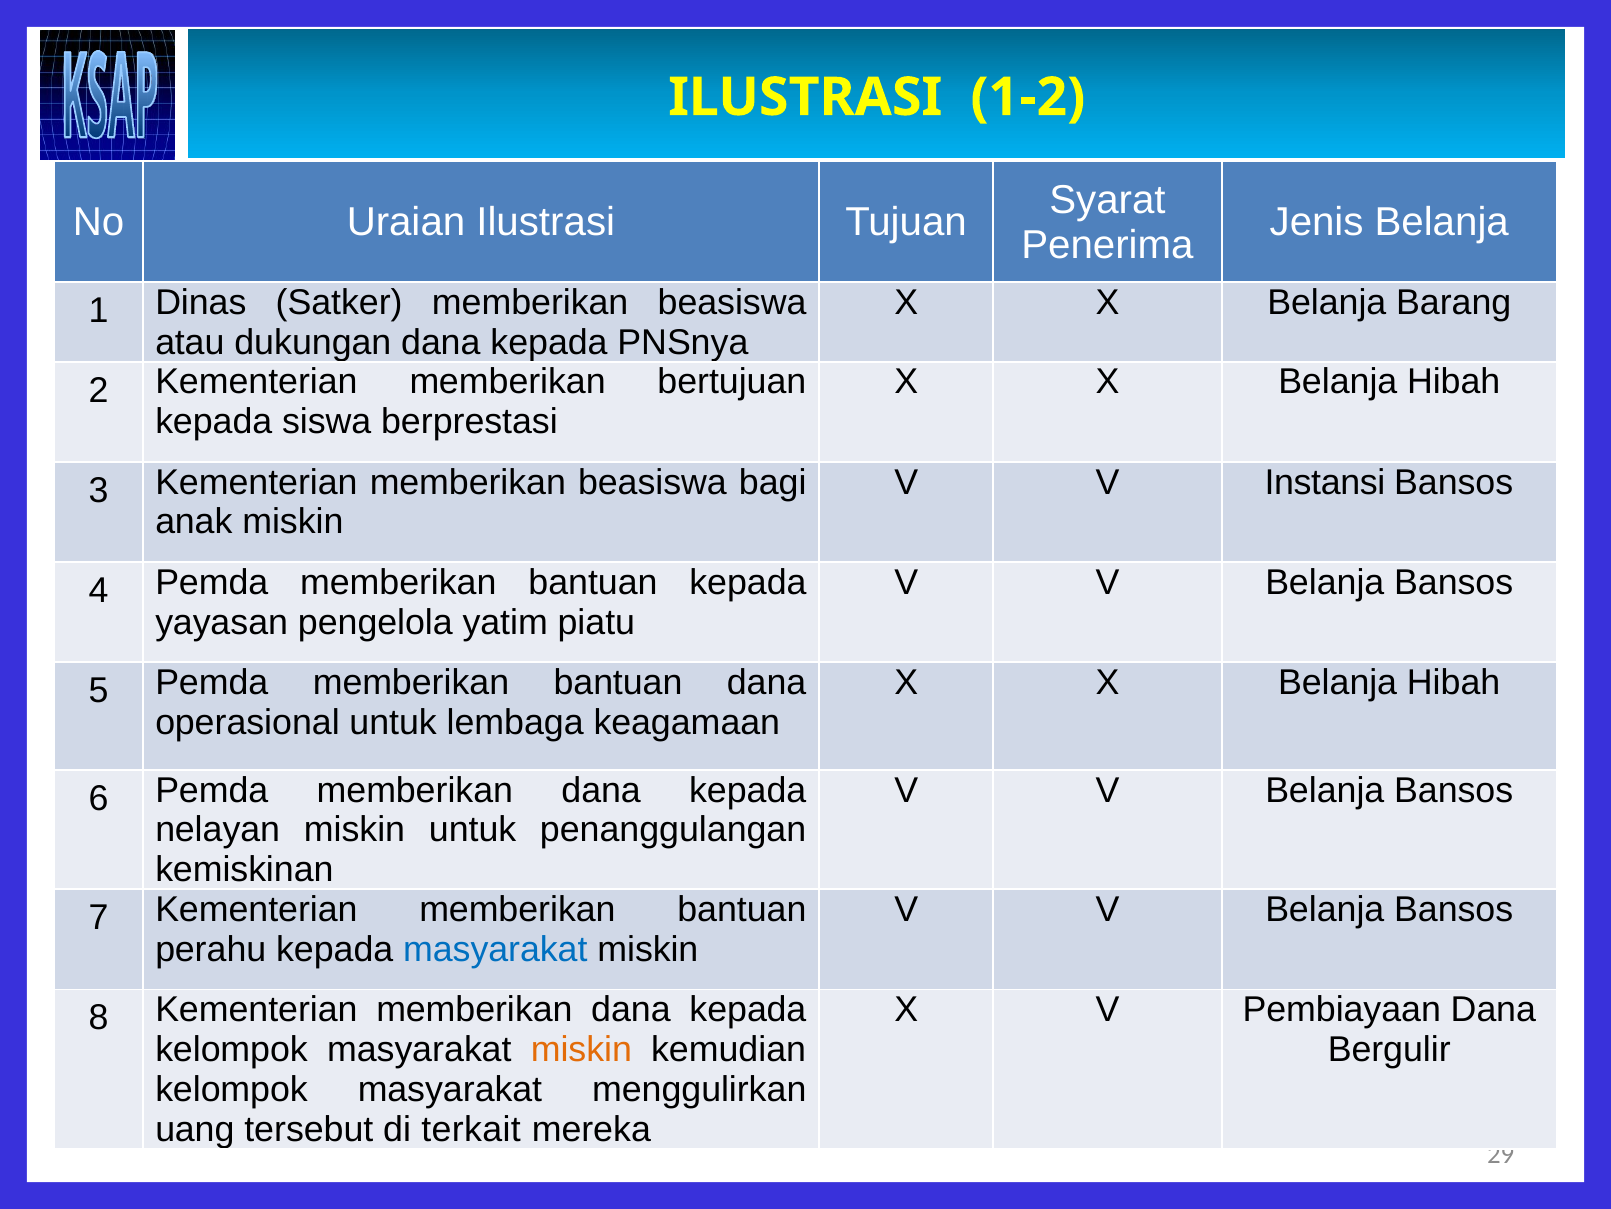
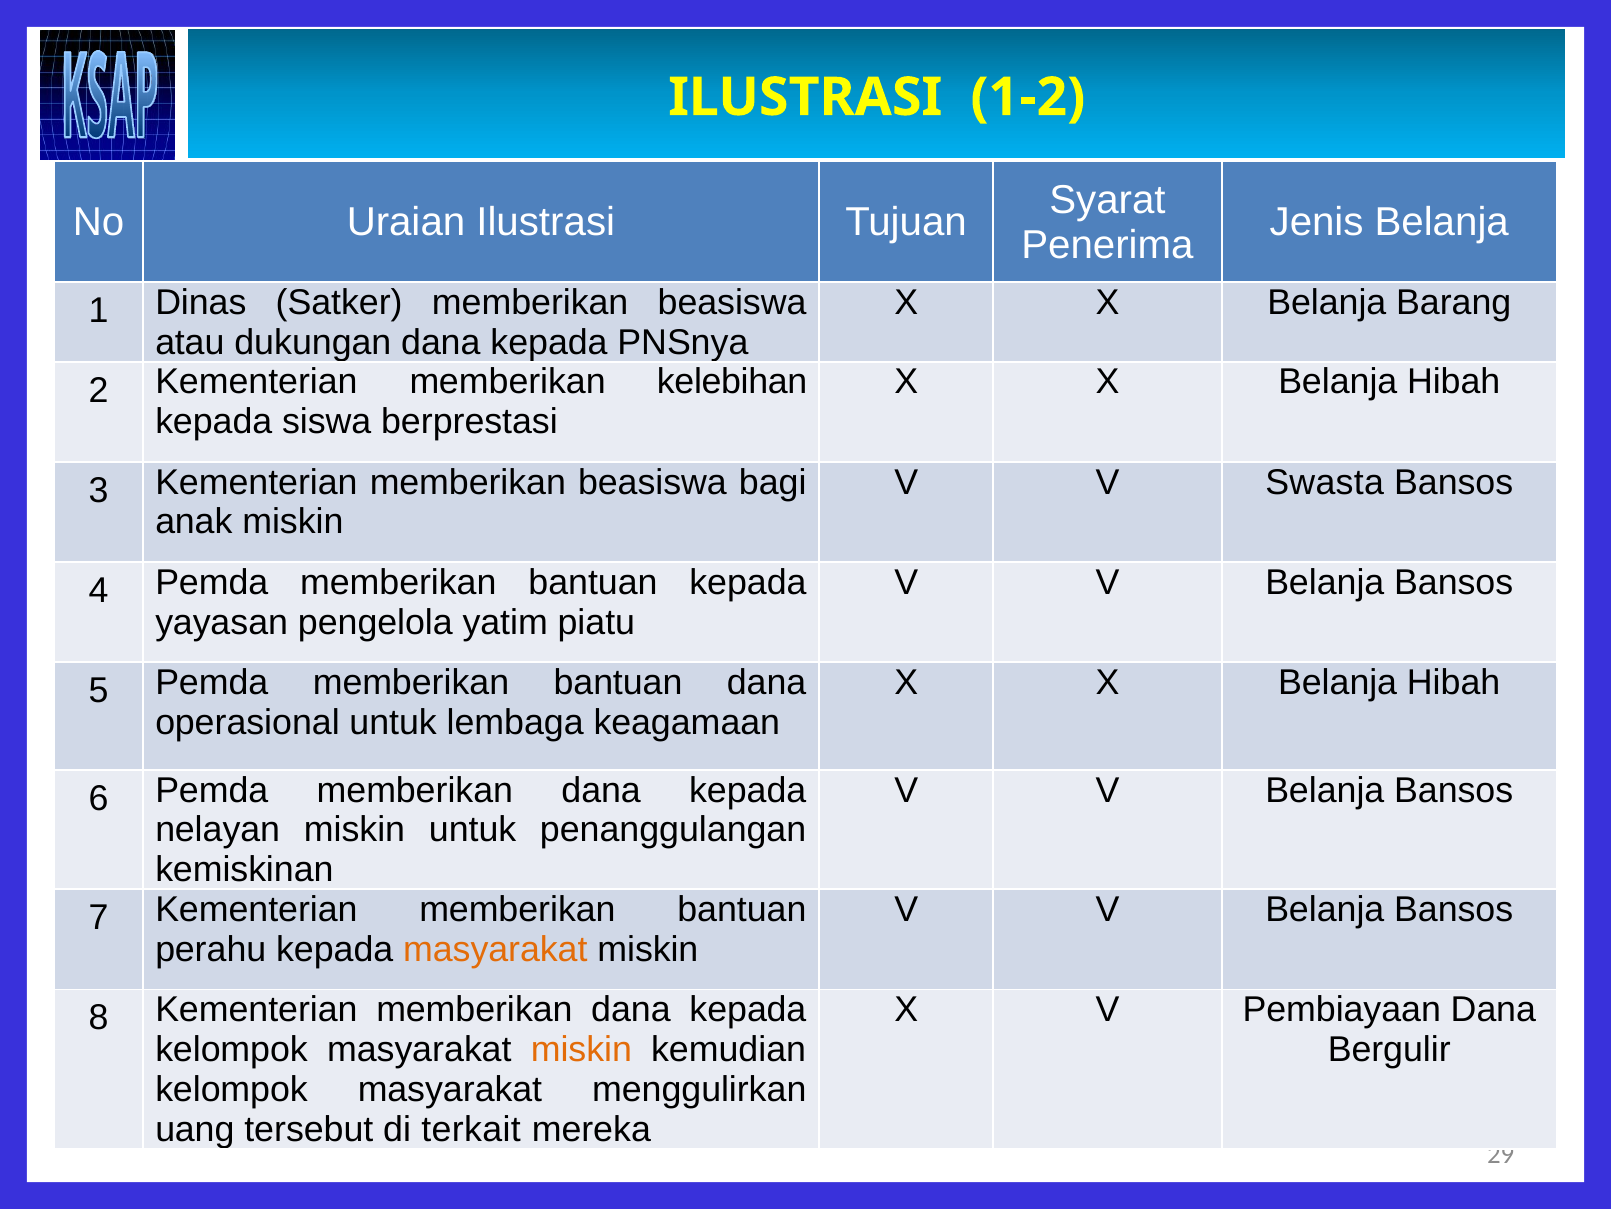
bertujuan: bertujuan -> kelebihan (732, 382)
Instansi: Instansi -> Swasta (1325, 482)
masyarakat colour: blue -> orange (495, 949)
